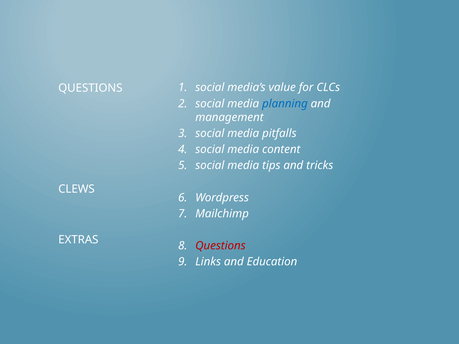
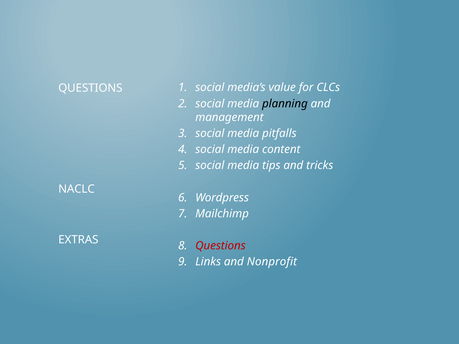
planning colour: blue -> black (285, 104)
CLEWS: CLEWS -> NACLC (76, 189)
Education: Education -> Nonprofit (272, 262)
